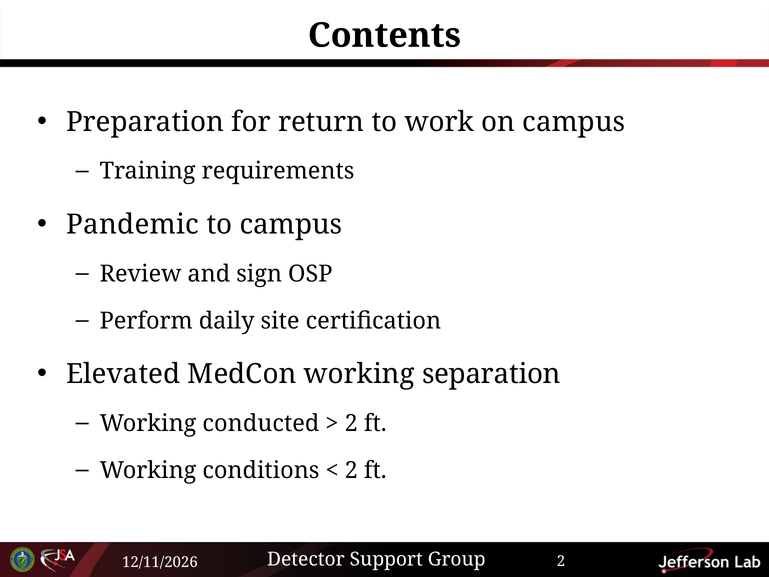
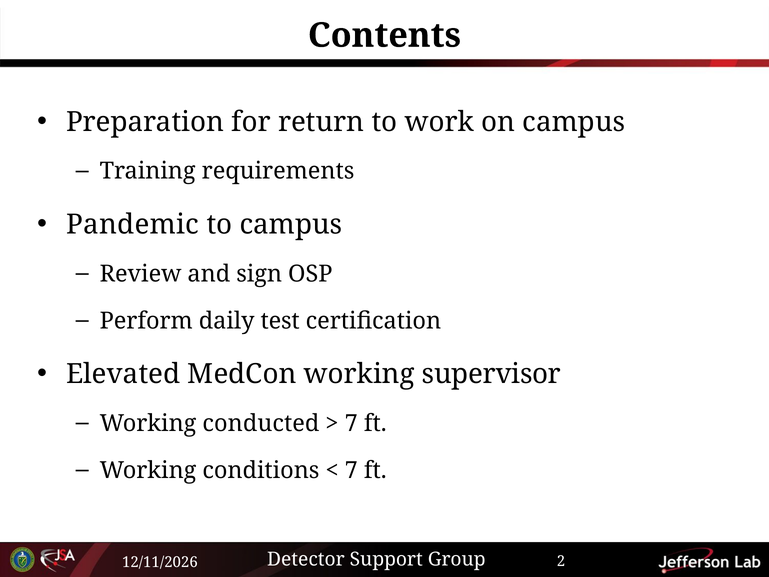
site: site -> test (280, 321)
separation: separation -> supervisor (491, 374)
2: 2 -> 7 (351, 423)
2: 2 -> 7 (351, 470)
